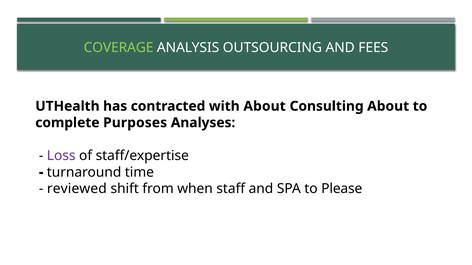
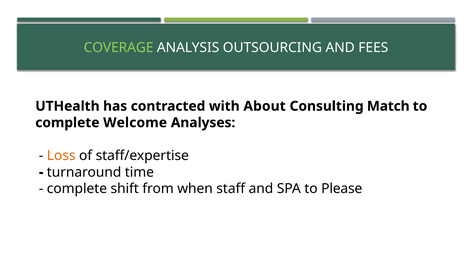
Consulting About: About -> Match (388, 106)
Purposes: Purposes -> Welcome (135, 123)
Loss colour: purple -> orange (61, 156)
reviewed: reviewed -> complete (77, 189)
